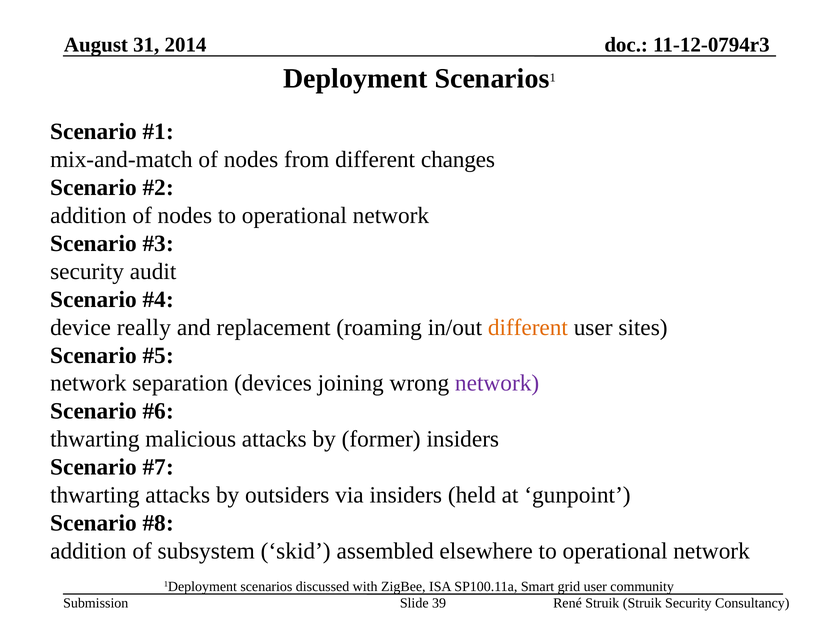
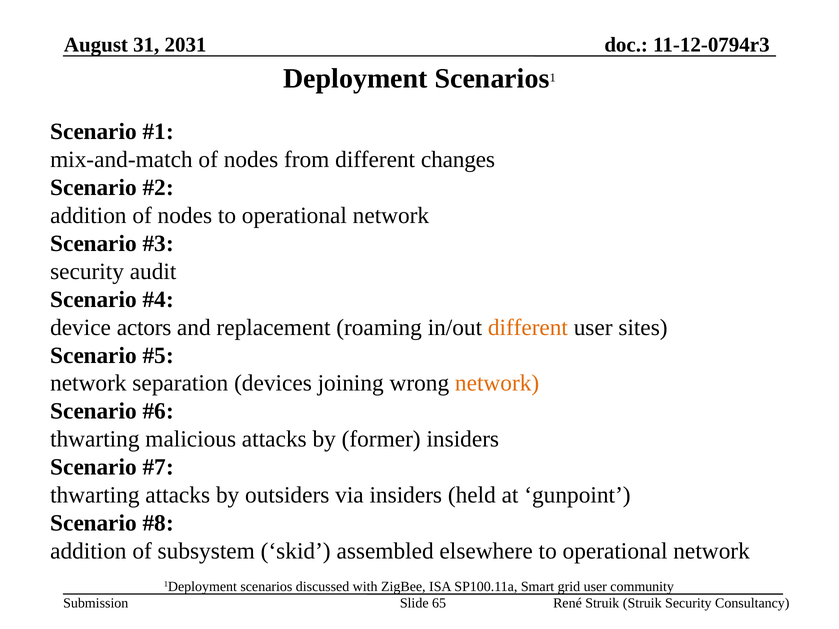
2014: 2014 -> 2031 (186, 45)
really: really -> actors (144, 327)
network colour: purple -> orange (497, 383)
39: 39 -> 65 (439, 603)
